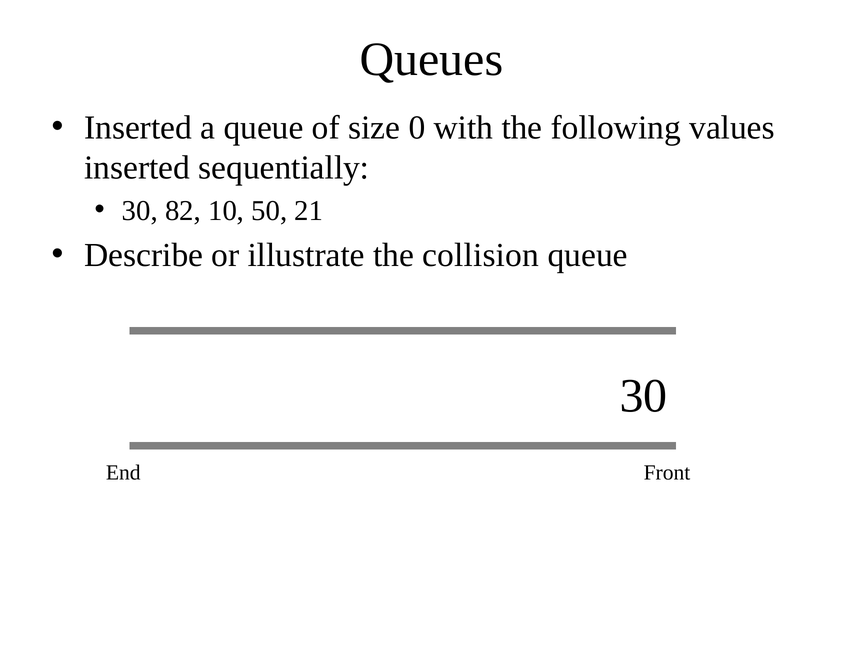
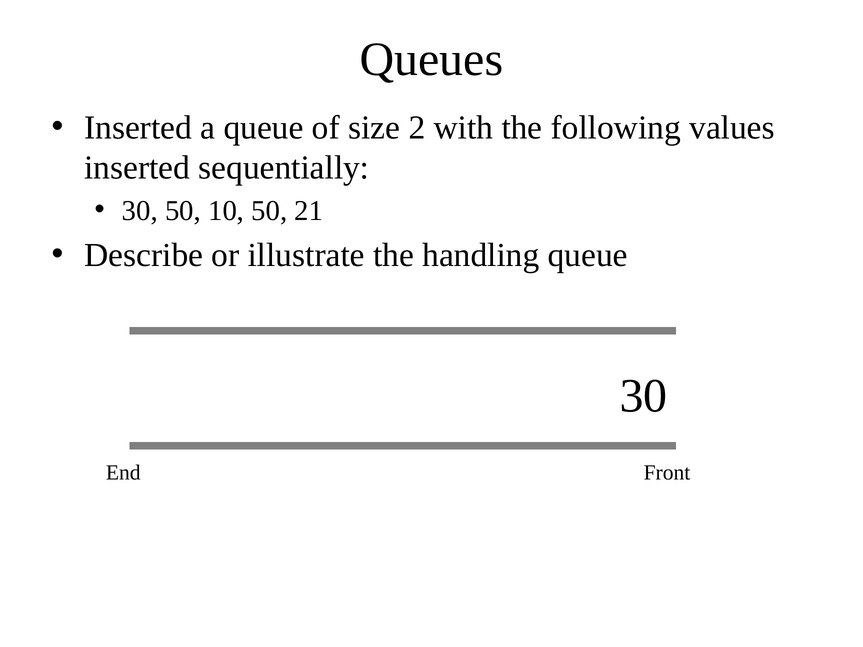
0: 0 -> 2 (417, 127)
30 82: 82 -> 50 (183, 211)
collision: collision -> handling (481, 255)
